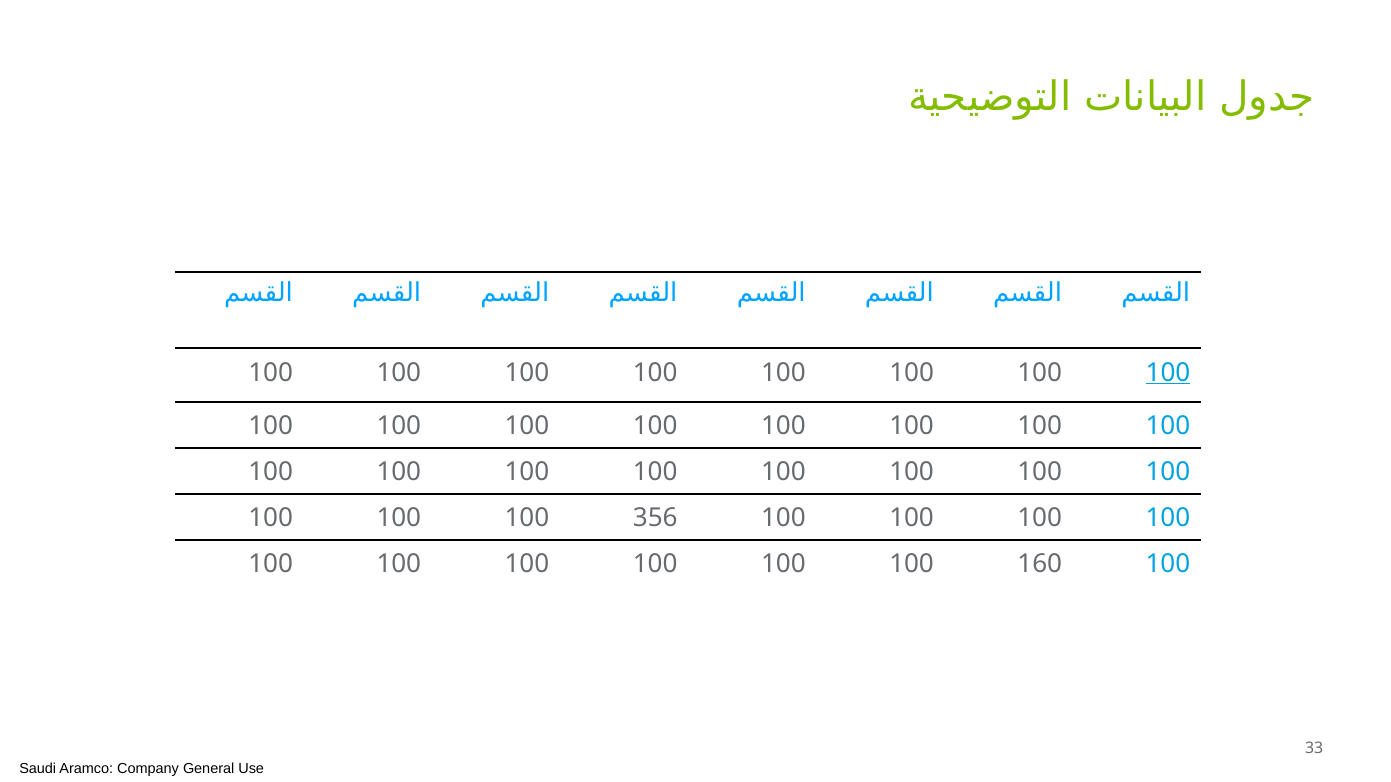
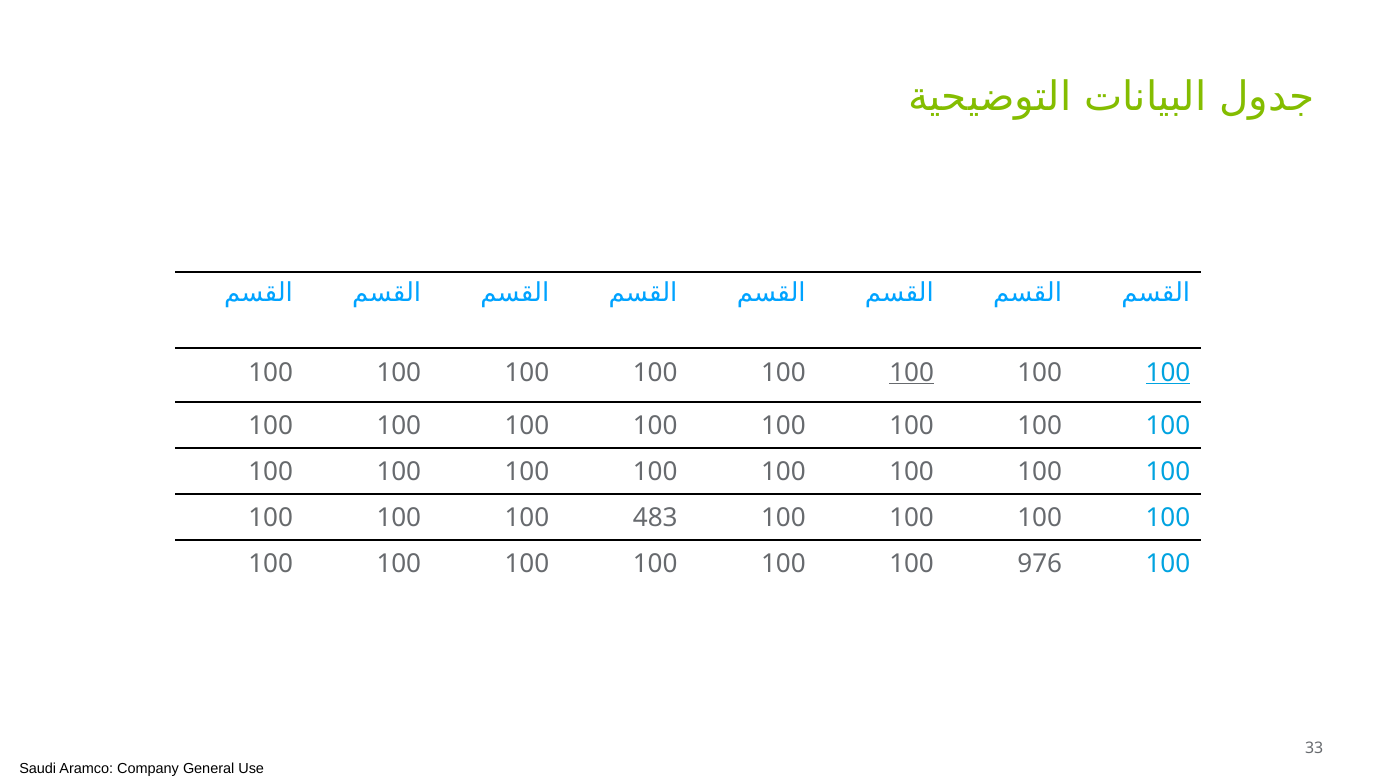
100 underline: none -> present (912, 373)
356: 356 -> 483 (655, 518)
160: 160 -> 976 (1040, 564)
